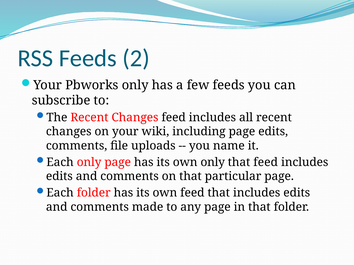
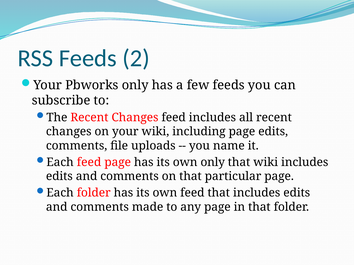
Each only: only -> feed (89, 162)
that feed: feed -> wiki (266, 162)
